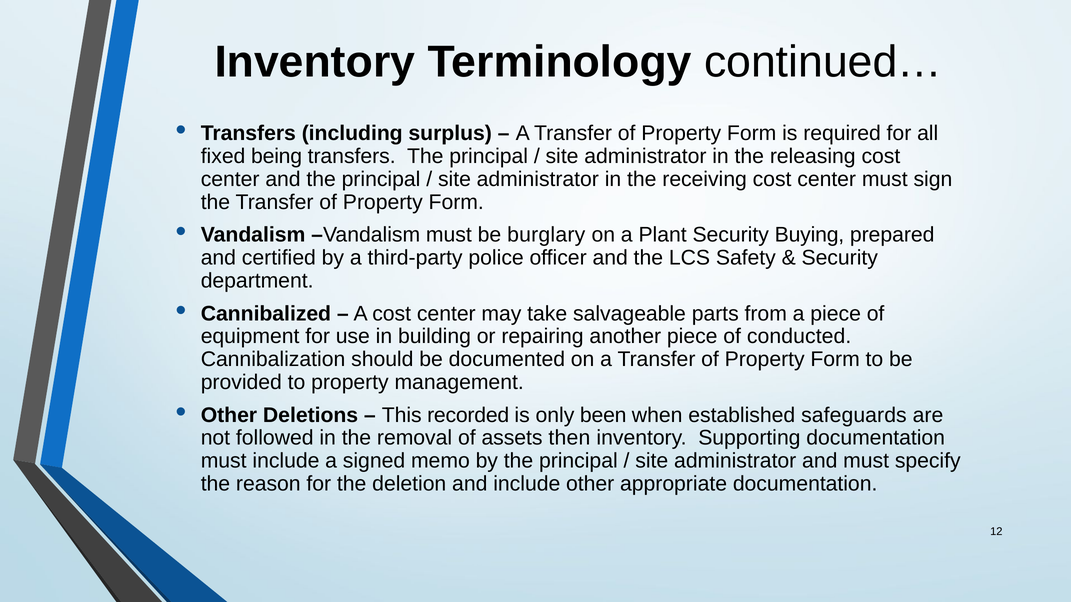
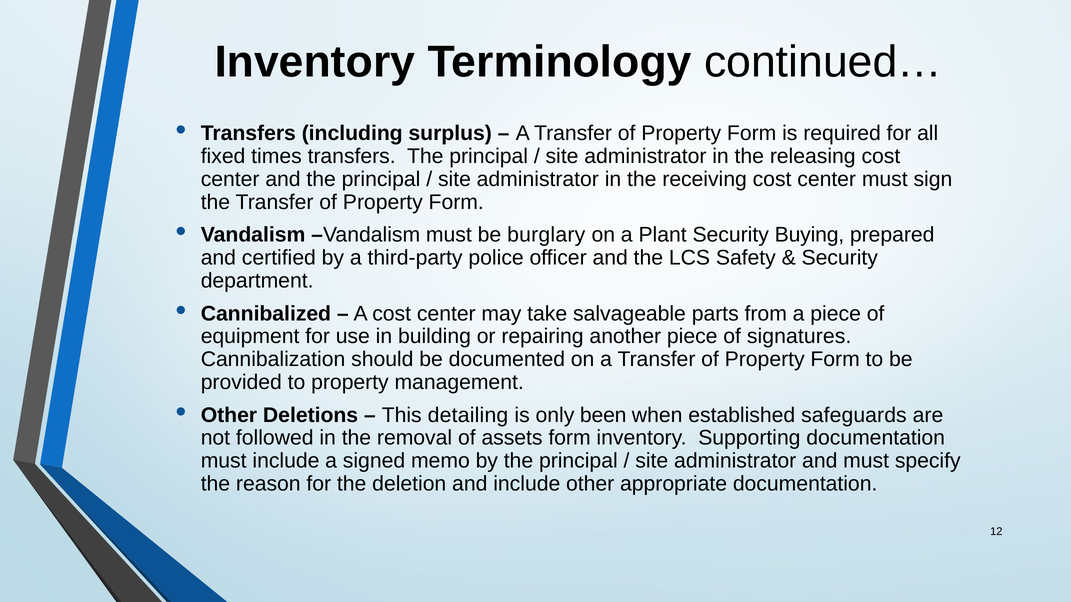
being: being -> times (277, 156)
conducted: conducted -> signatures (799, 337)
recorded: recorded -> detailing (468, 415)
assets then: then -> form (570, 438)
